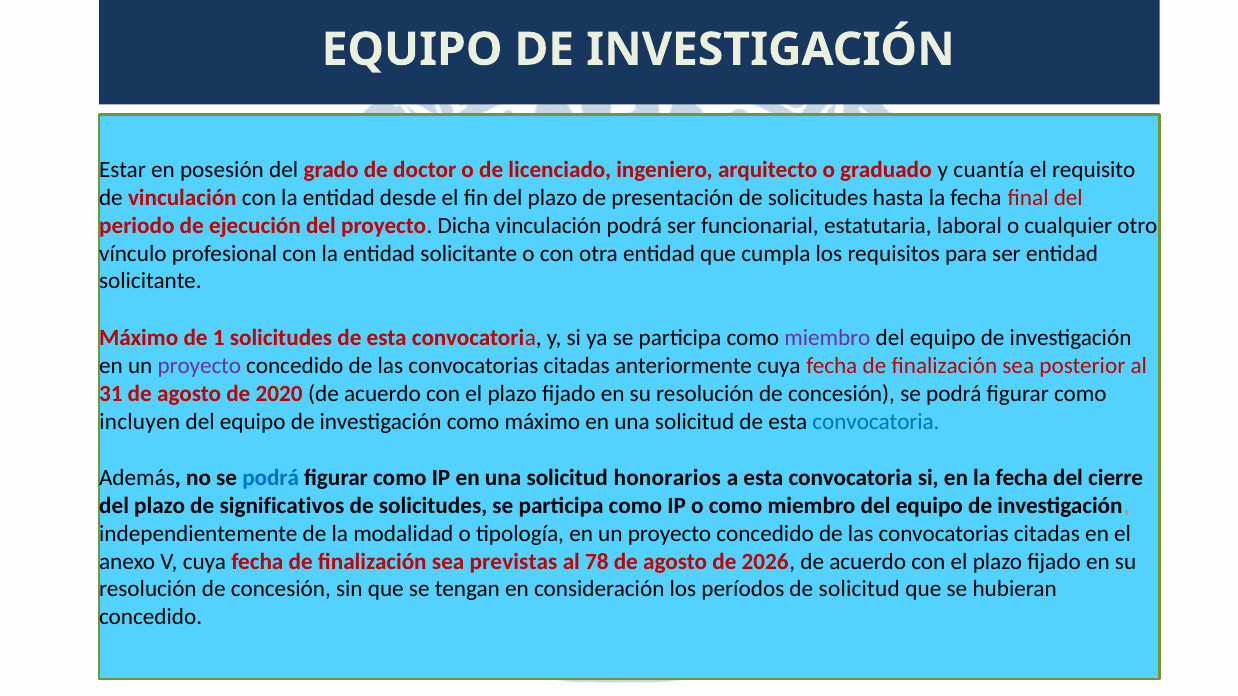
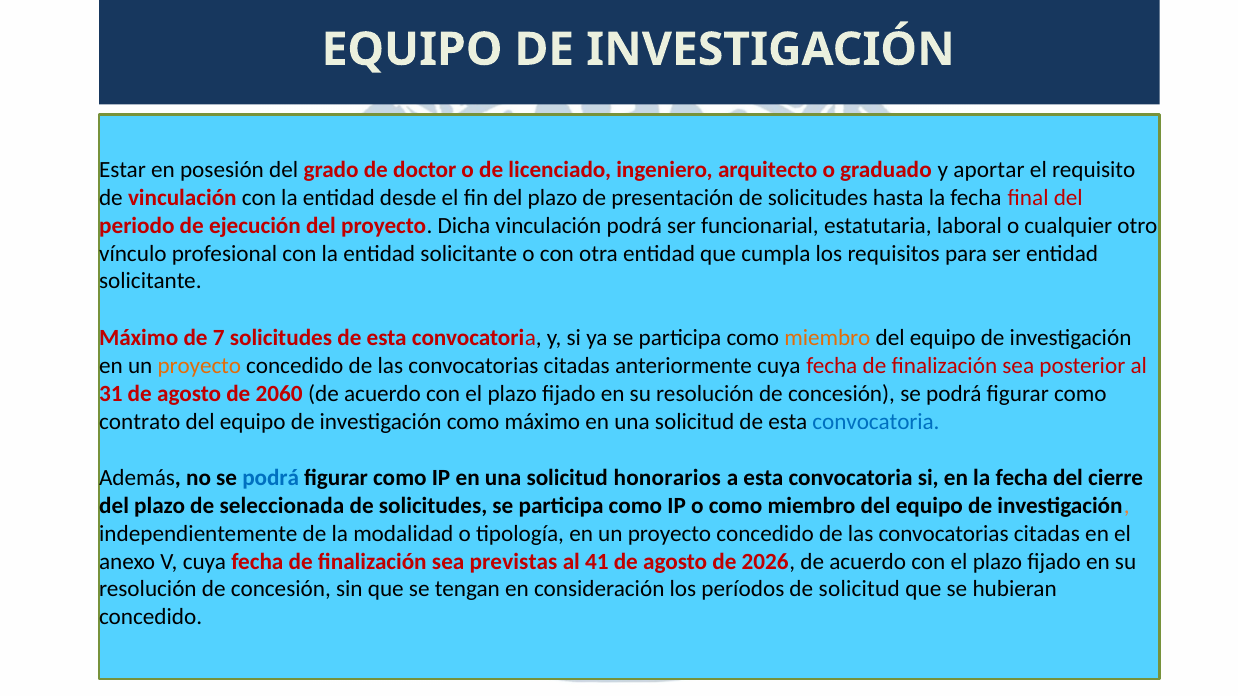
cuantía: cuantía -> aportar (989, 170)
1: 1 -> 7 (219, 338)
miembro colour: purple -> orange (827, 338)
proyecto colour: purple -> orange (199, 366)
2020: 2020 -> 2060 (279, 394)
incluyen: incluyen -> contrato (140, 422)
significativos: significativos -> seleccionada (282, 506)
78: 78 -> 41 (597, 562)
